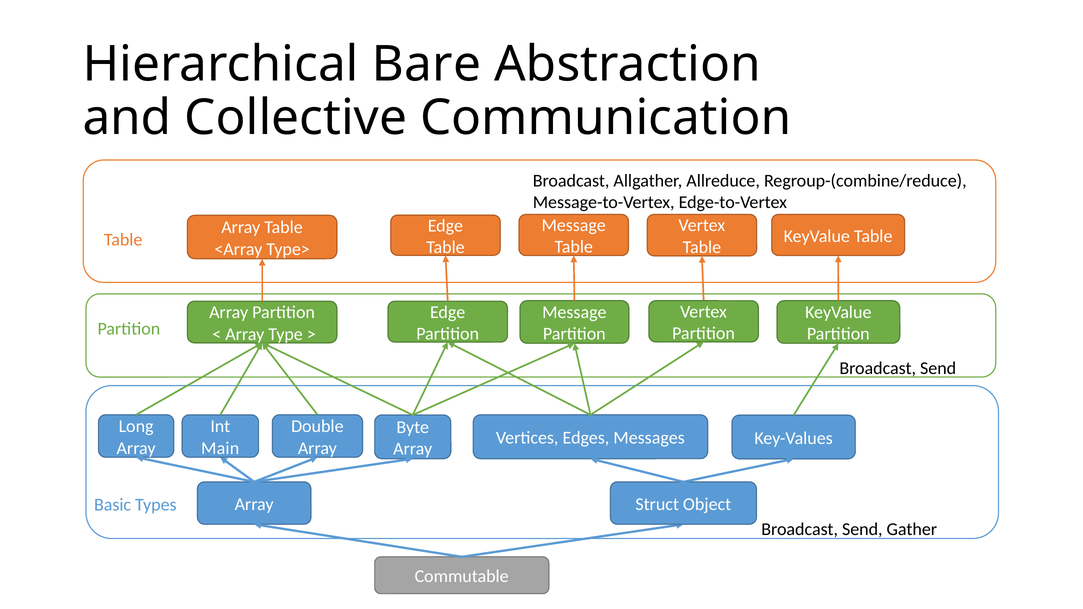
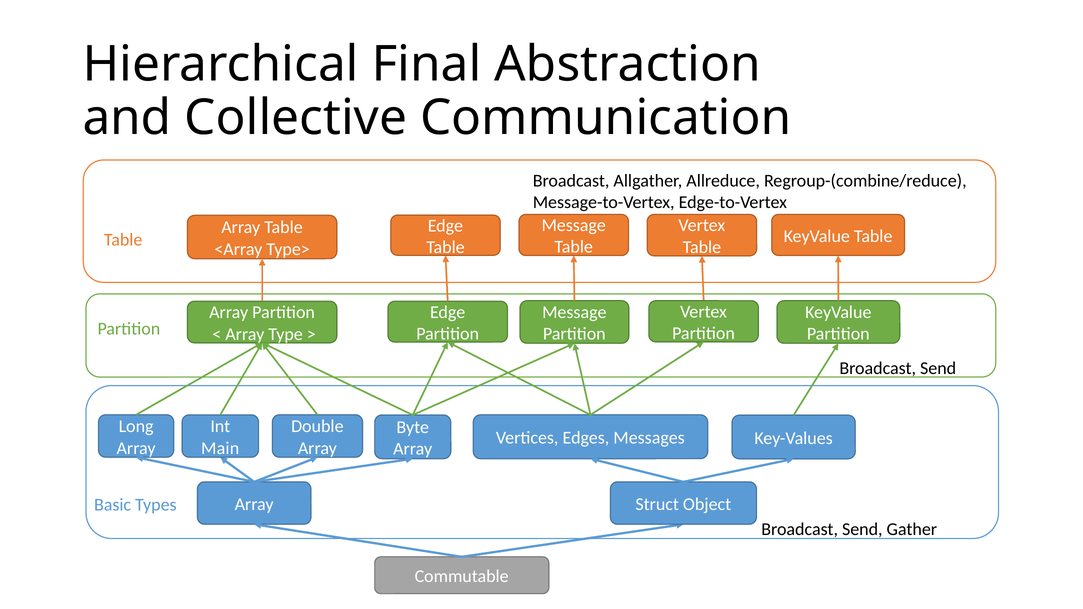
Bare: Bare -> Final (427, 64)
